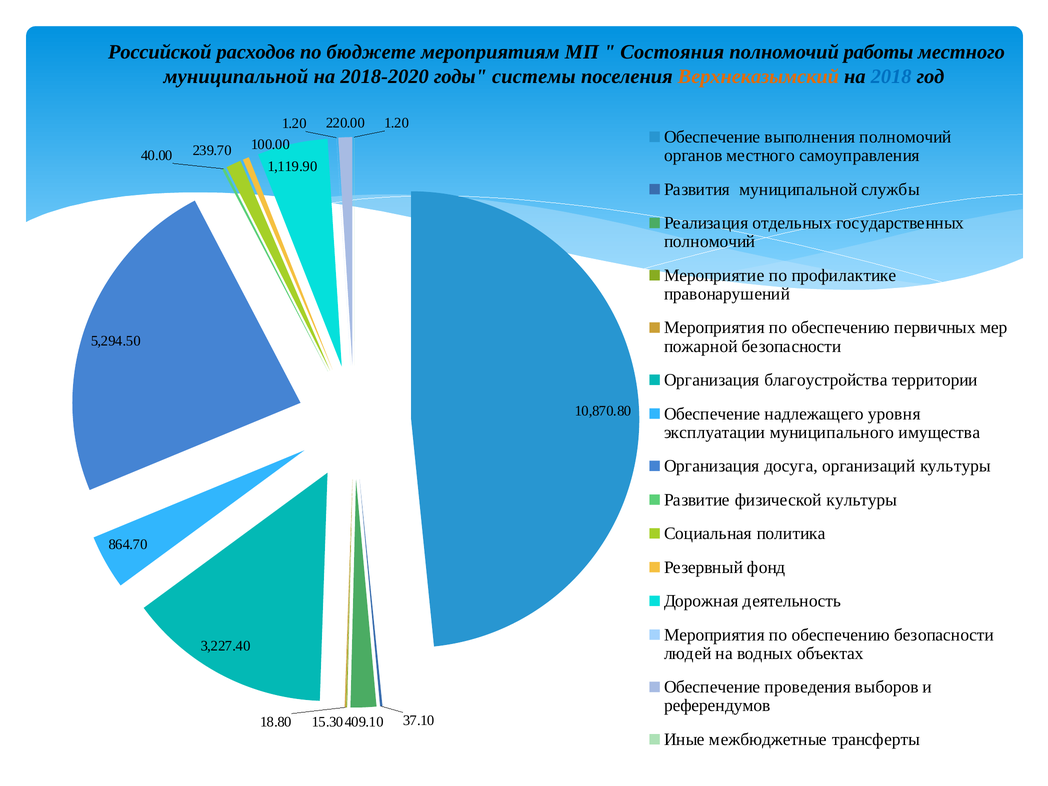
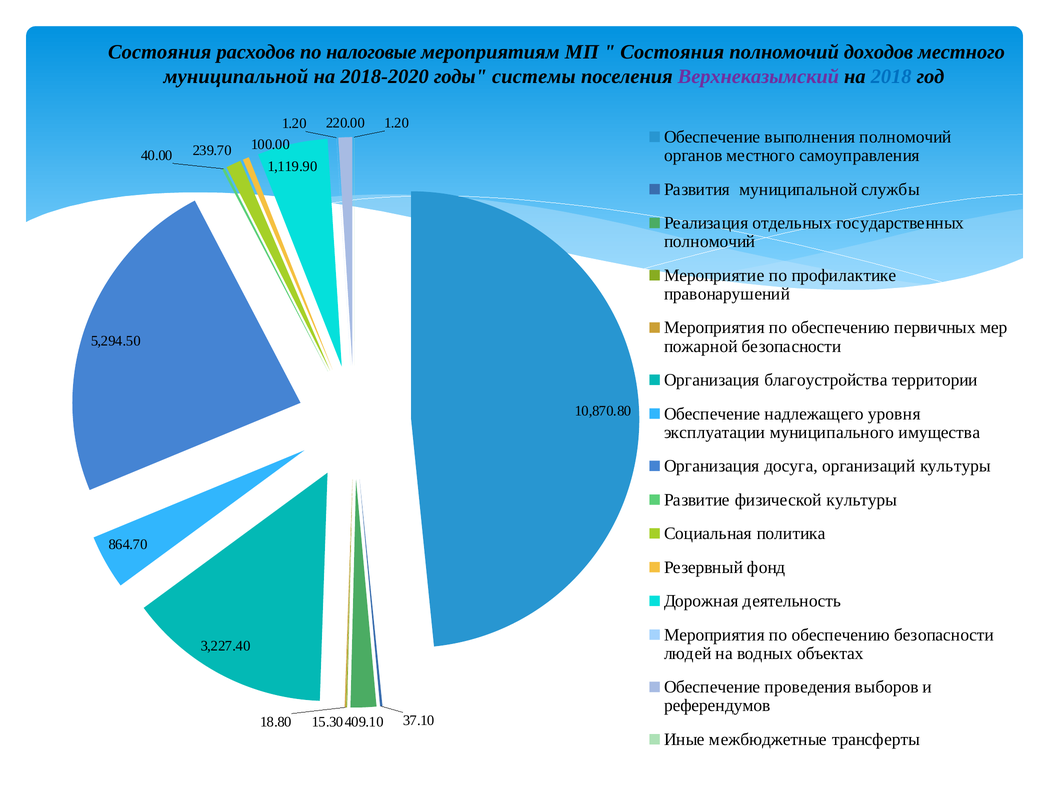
Российской: Российской -> Состояния (160, 52)
бюджете: бюджете -> налоговые (371, 52)
работы: работы -> доходов (878, 52)
Верхнеказымский colour: orange -> purple (758, 77)
